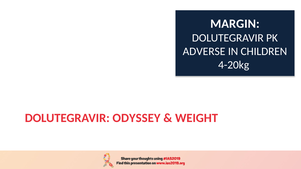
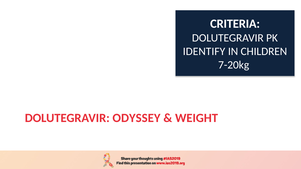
MARGIN: MARGIN -> CRITERIA (235, 24)
ADVERSE: ADVERSE -> IDENTIFY (204, 52)
4-20kg: 4-20kg -> 7-20kg (234, 65)
